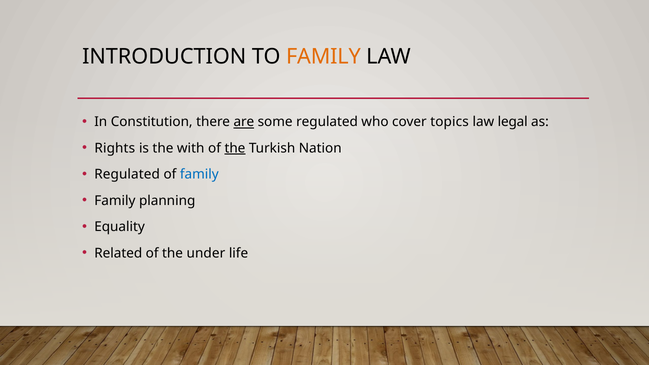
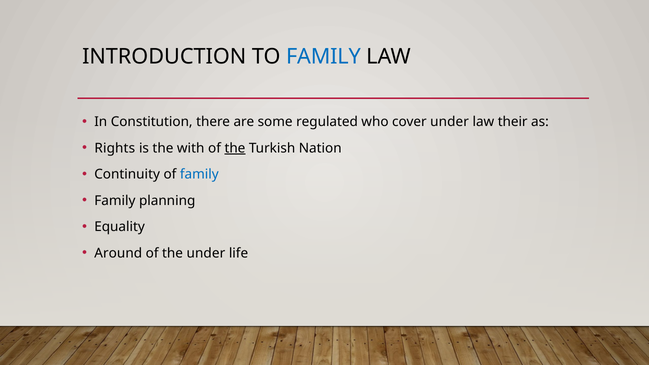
FAMILY colour: orange -> blue (323, 57)
are underline: present -> none (244, 122)
cover topics: topics -> under (450, 122)
legal: legal -> their (513, 122)
Regulated: Regulated -> Continuity (127, 175)
Related: Related -> Around (118, 253)
